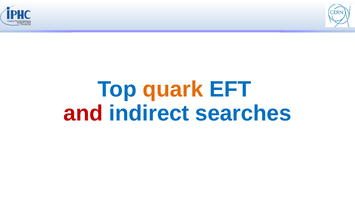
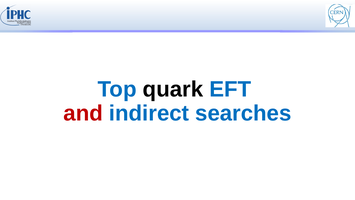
quark colour: orange -> black (173, 89)
